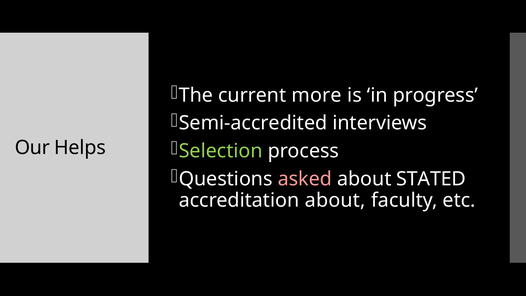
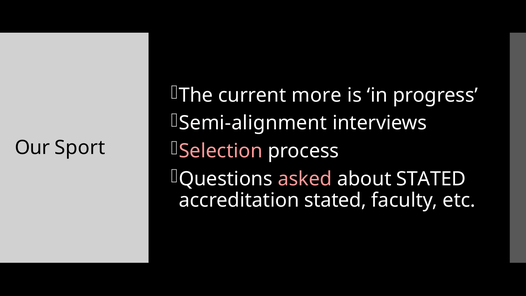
Semi-accredited: Semi-accredited -> Semi-alignment (253, 123)
Selection colour: light green -> pink (221, 151)
Helps: Helps -> Sport (80, 148)
accreditation about: about -> stated (335, 200)
